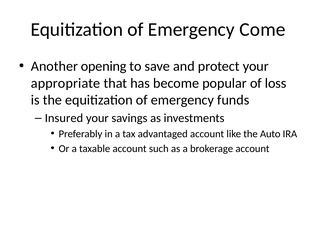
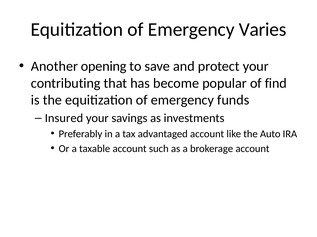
Come: Come -> Varies (263, 30)
appropriate: appropriate -> contributing (66, 83)
loss: loss -> find (276, 83)
